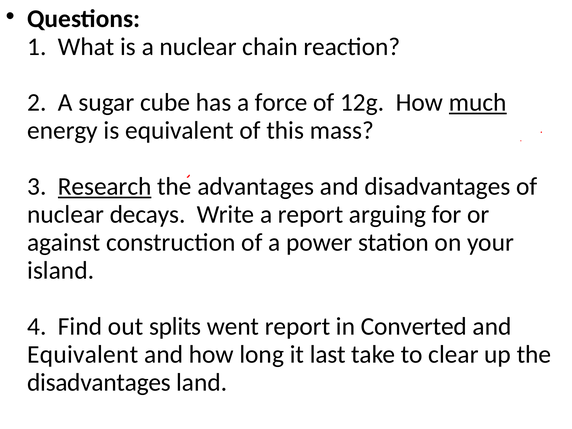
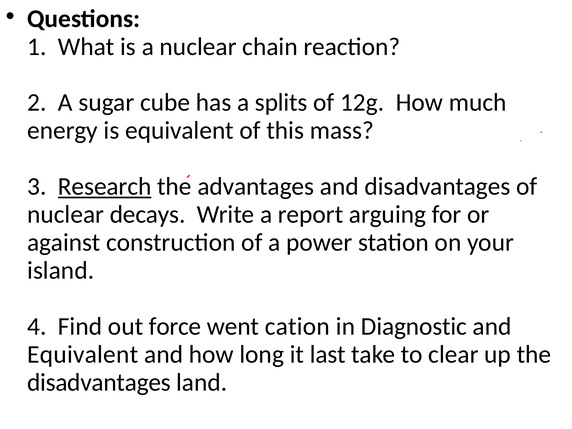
force: force -> splits (281, 103)
much underline: present -> none (478, 103)
splits: splits -> force (175, 326)
went report: report -> cation (297, 326)
Converted: Converted -> Diagnostic (414, 326)
